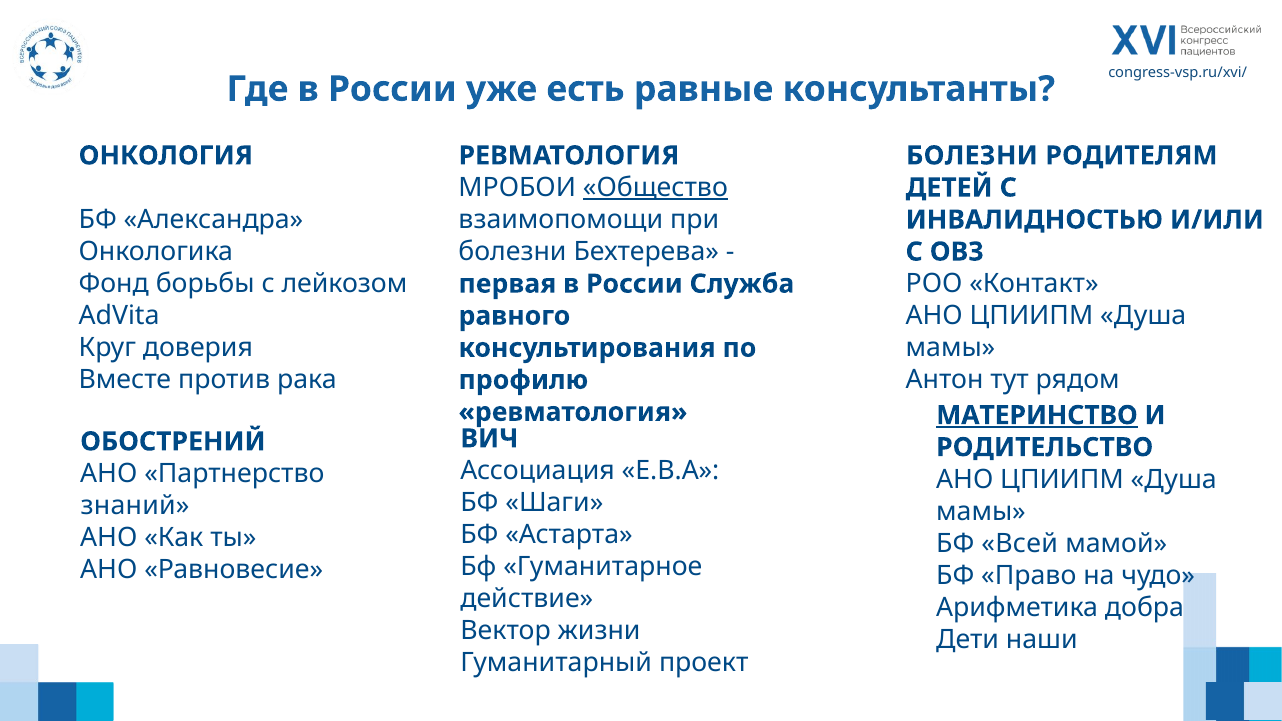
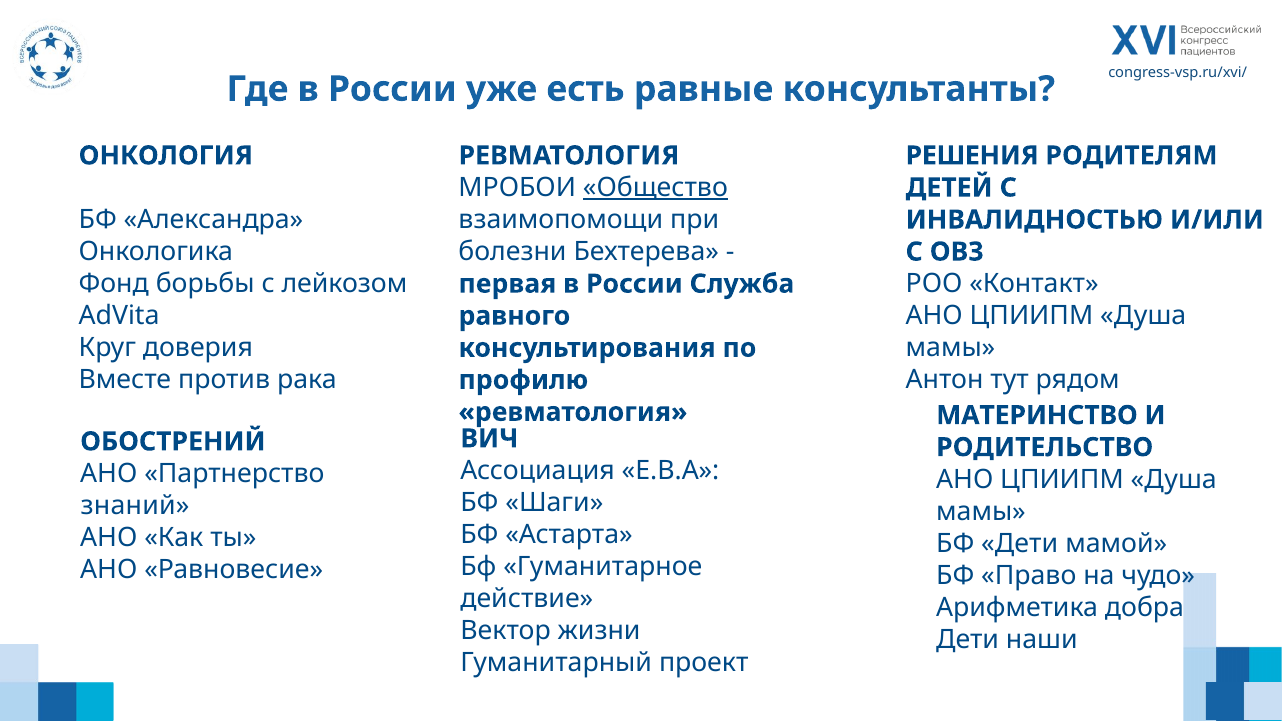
БОЛЕЗНИ: БОЛЕЗНИ -> РЕШЕНИЯ (972, 156)
МАТЕРИНСТВО underline: present -> none (1037, 415)
БФ Всей: Всей -> Дети (1020, 544)
